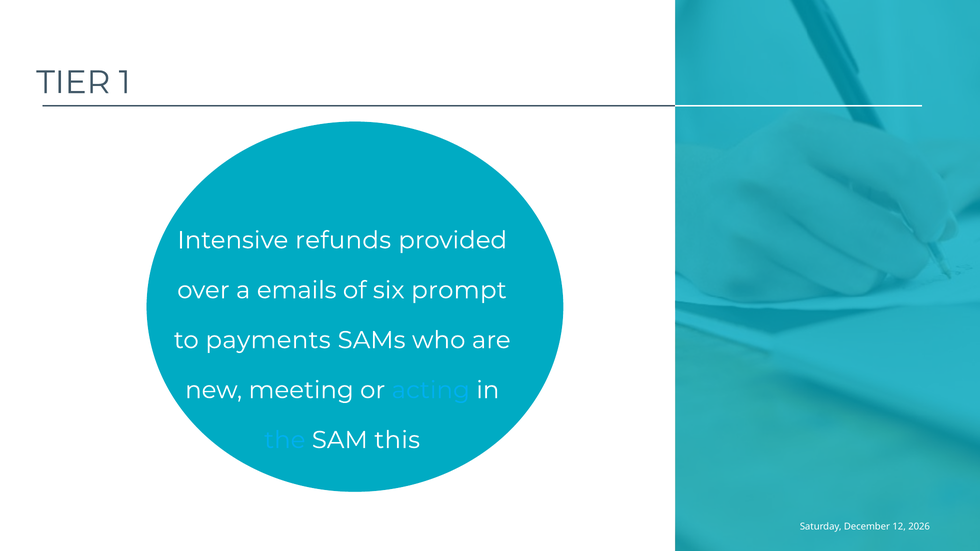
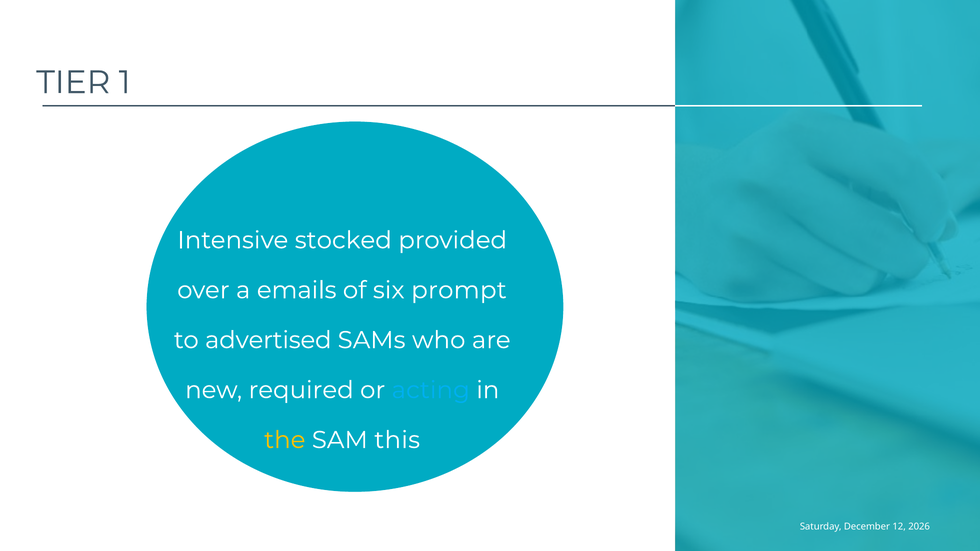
refunds: refunds -> stocked (343, 240)
payments: payments -> advertised (268, 340)
meeting: meeting -> required (301, 390)
the colour: light blue -> yellow (285, 440)
